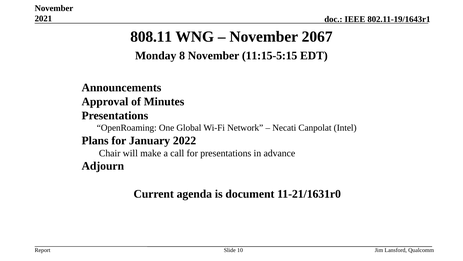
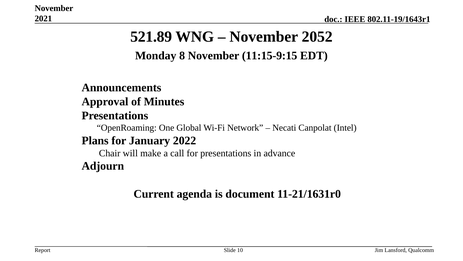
808.11: 808.11 -> 521.89 (151, 37)
2067: 2067 -> 2052 (317, 37)
11:15-5:15: 11:15-5:15 -> 11:15-9:15 (270, 56)
